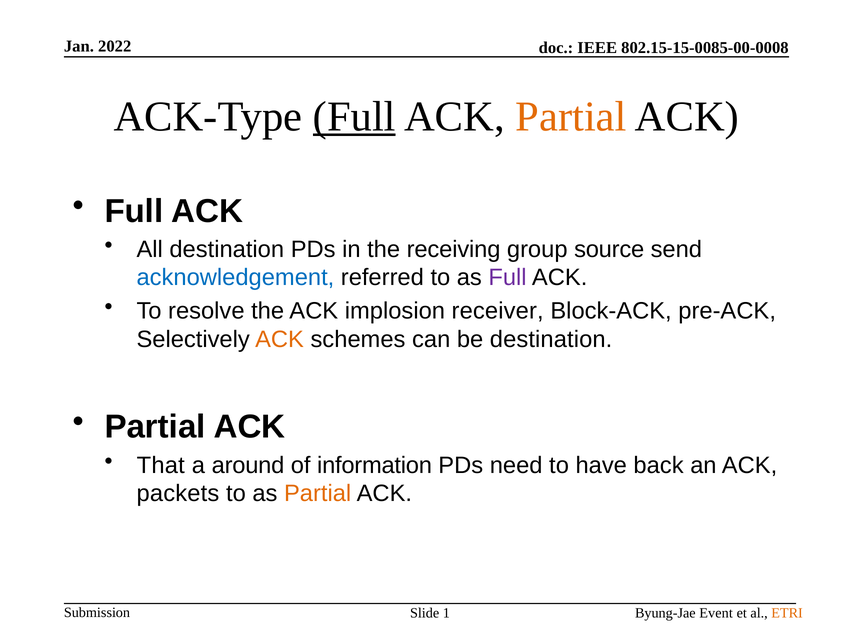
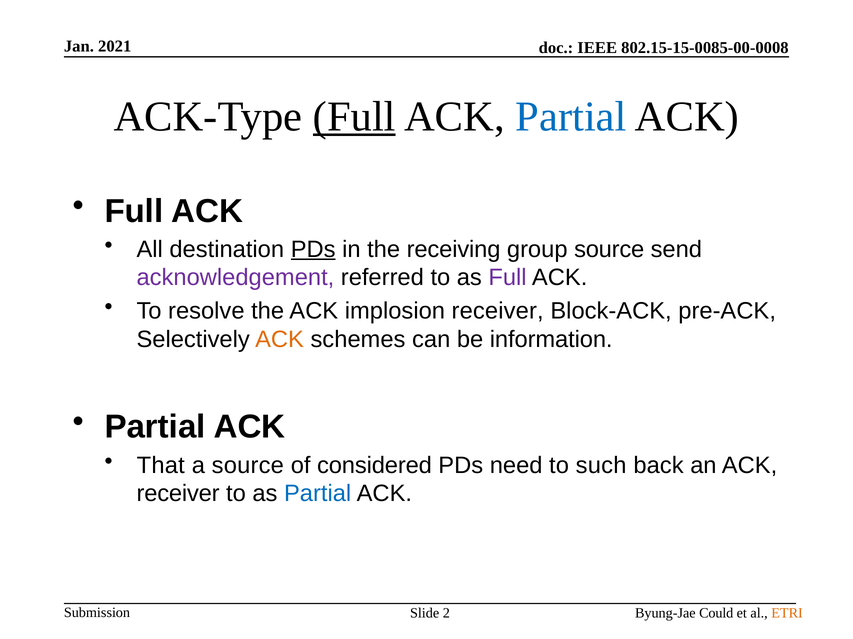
2022: 2022 -> 2021 (115, 47)
Partial colour: orange -> blue (571, 117)
PDs underline: none -> present (313, 250)
acknowledgement colour: blue -> purple (235, 278)
be destination: destination -> information (551, 340)
a around: around -> source (248, 466)
information: information -> considered (374, 466)
have: have -> such (601, 466)
packets: packets -> receiver (178, 494)
Partial colour: orange -> blue (318, 494)
Event: Event -> Could (716, 614)
1: 1 -> 2 (446, 614)
